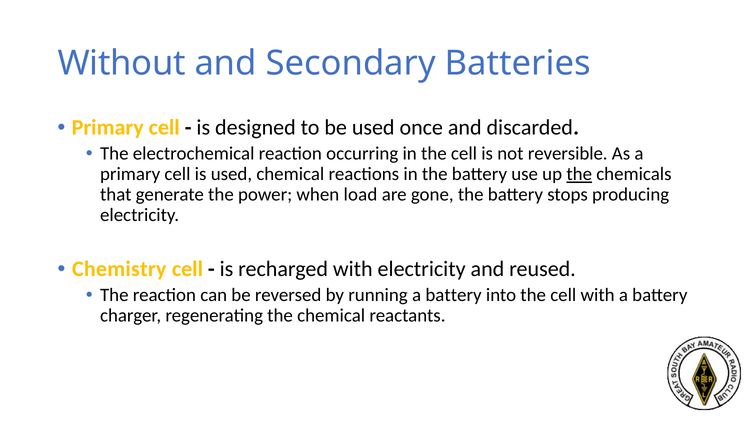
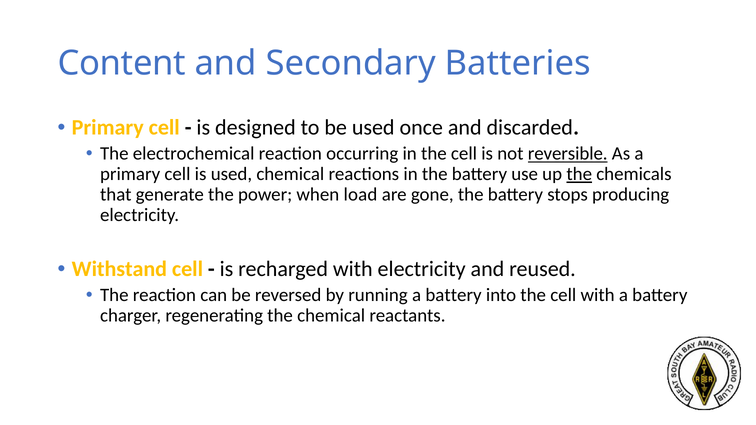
Without: Without -> Content (122, 63)
reversible underline: none -> present (568, 154)
Chemistry: Chemistry -> Withstand (119, 269)
